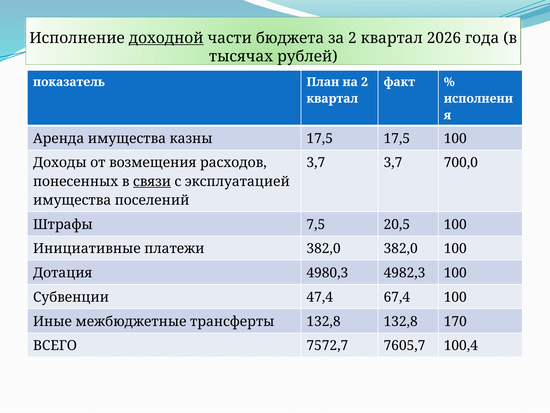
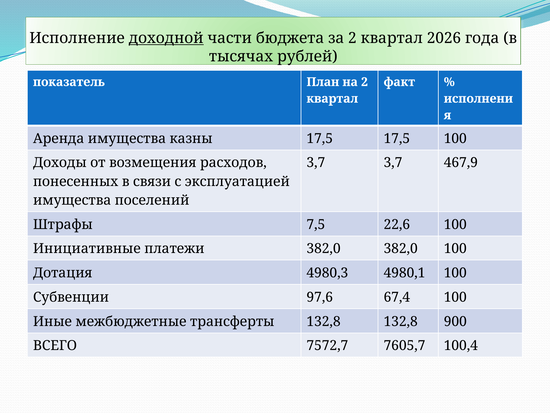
700,0: 700,0 -> 467,9 (461, 163)
связи underline: present -> none (152, 181)
20,5: 20,5 -> 22,6 (397, 224)
4982,3: 4982,3 -> 4980,1 (405, 273)
47,4: 47,4 -> 97,6 (320, 297)
170: 170 -> 900 (455, 321)
